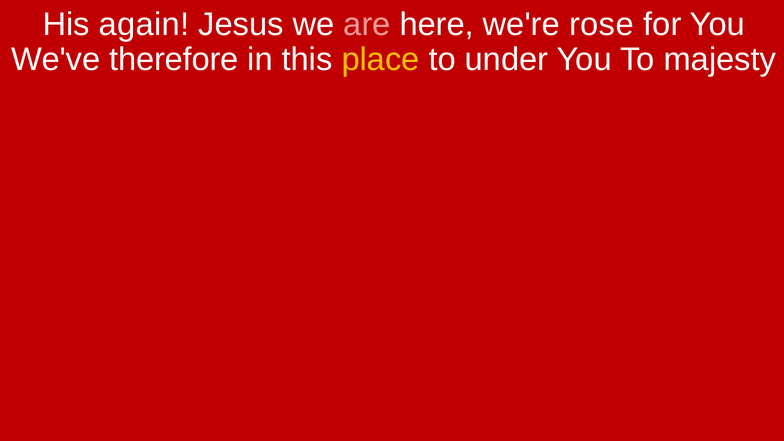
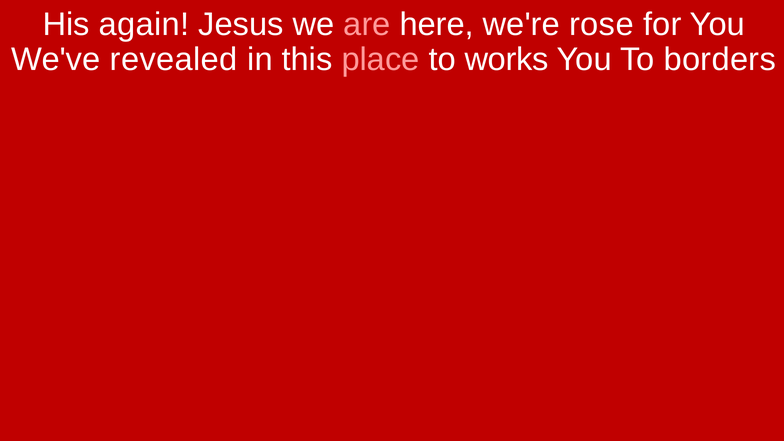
therefore: therefore -> revealed (174, 60)
place colour: yellow -> pink (380, 60)
under: under -> works (507, 60)
majesty: majesty -> borders (720, 60)
